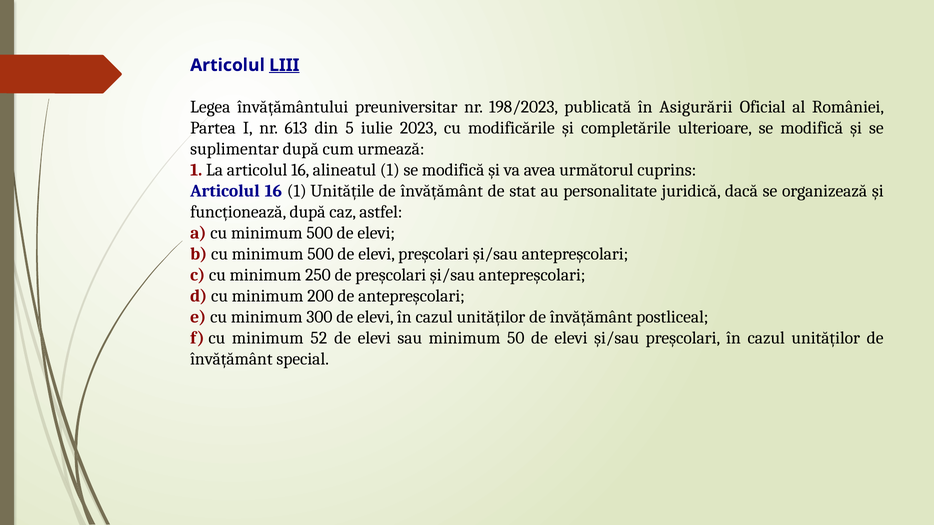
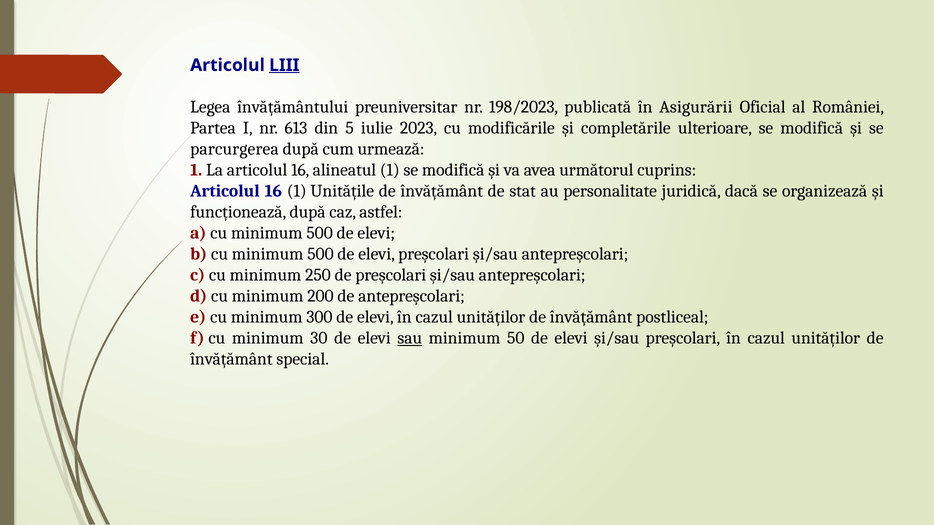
suplimentar: suplimentar -> parcurgerea (234, 149)
52: 52 -> 30 (319, 338)
sau underline: none -> present (410, 338)
